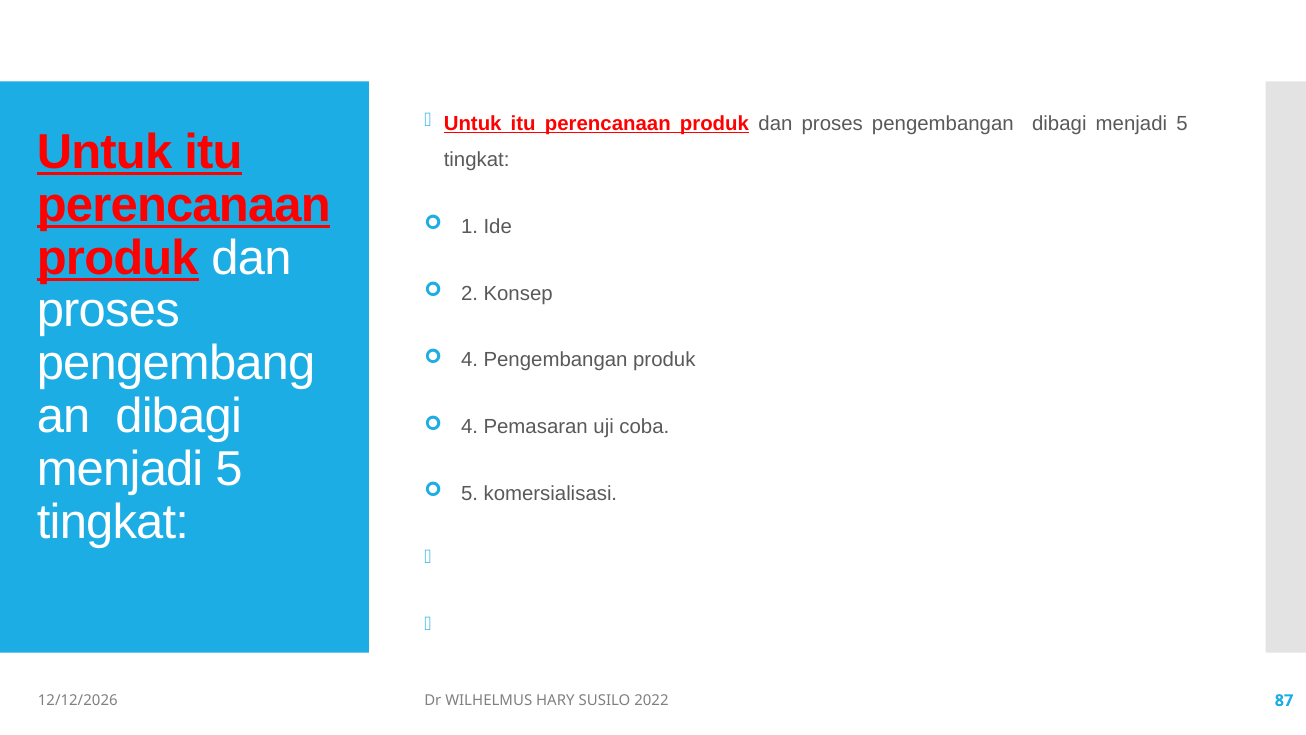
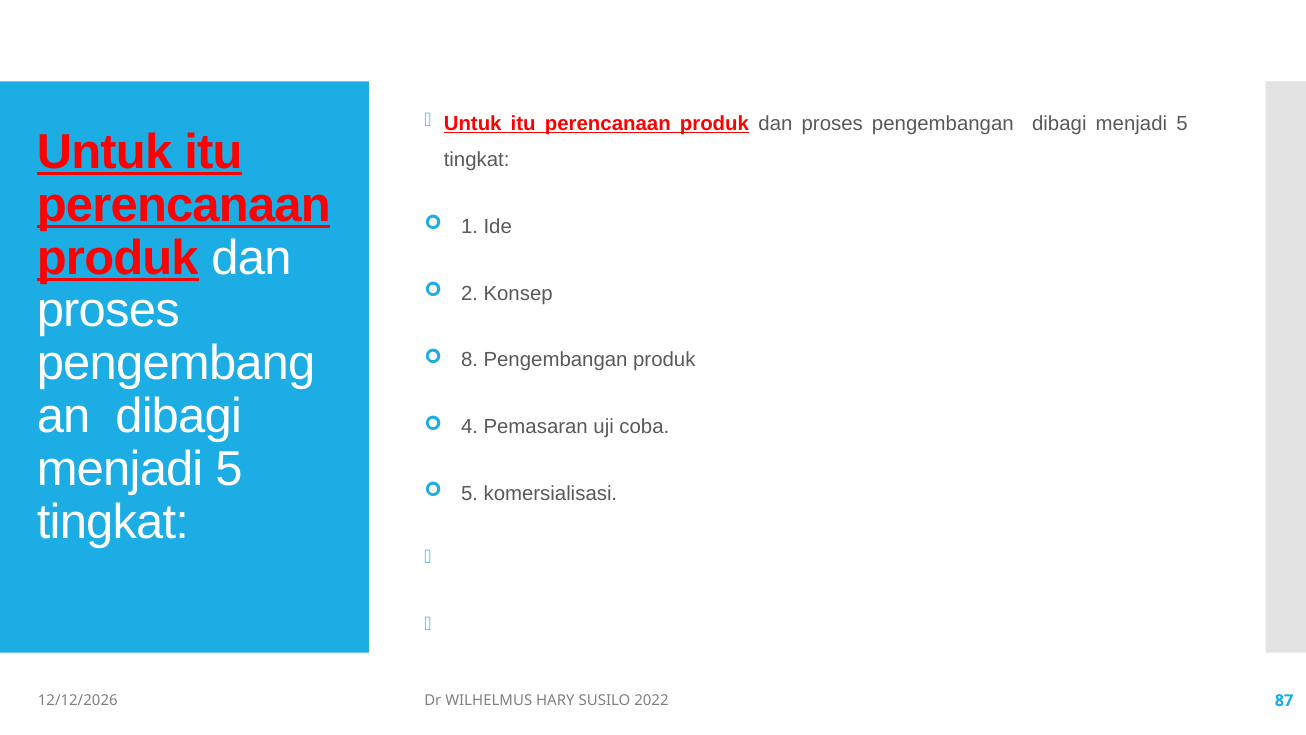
4: 4 -> 8 (469, 360)
